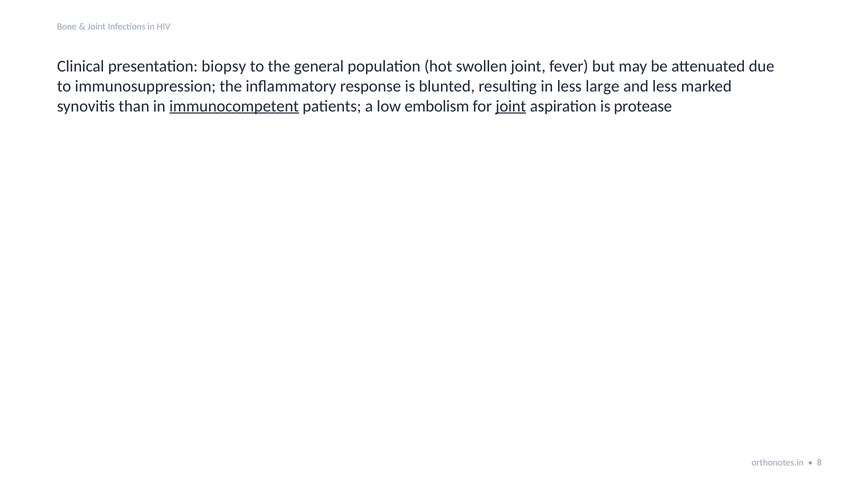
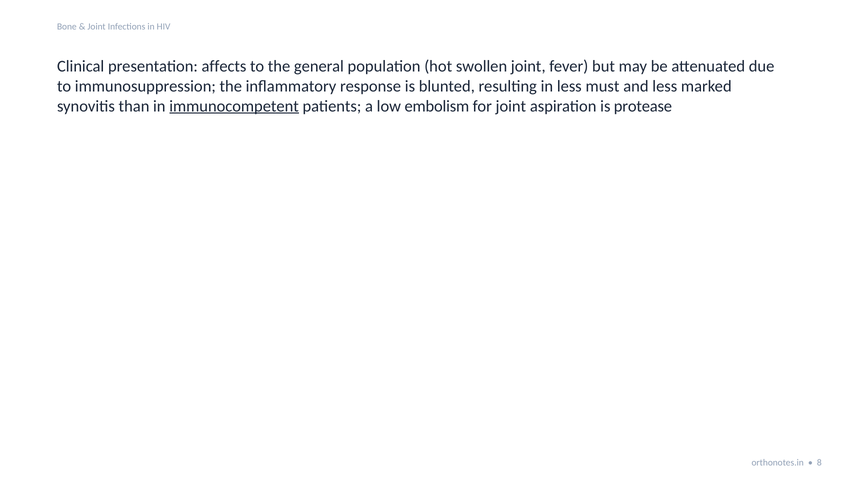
biopsy: biopsy -> affects (224, 67)
large: large -> must (603, 86)
joint underline: present -> none (511, 106)
